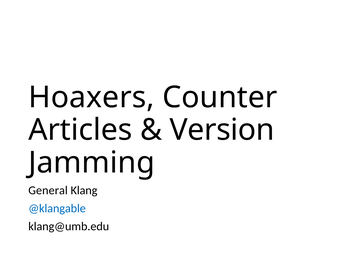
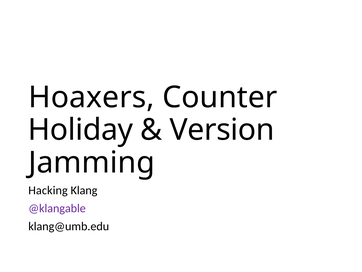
Articles: Articles -> Holiday (80, 130)
General: General -> Hacking (48, 190)
@klangable colour: blue -> purple (57, 208)
